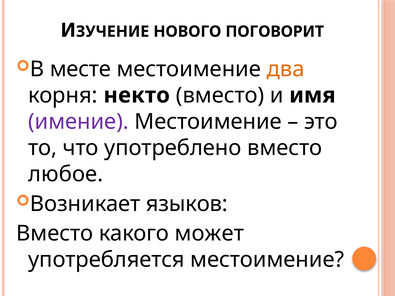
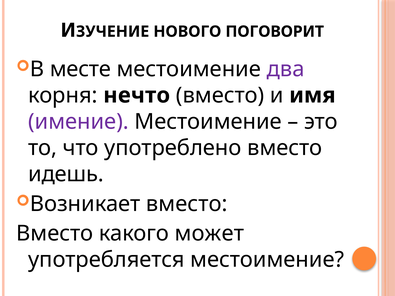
два colour: orange -> purple (286, 69)
некто: некто -> нечто (137, 95)
любое: любое -> идешь (66, 174)
Возникает языков: языков -> вместо (187, 204)
